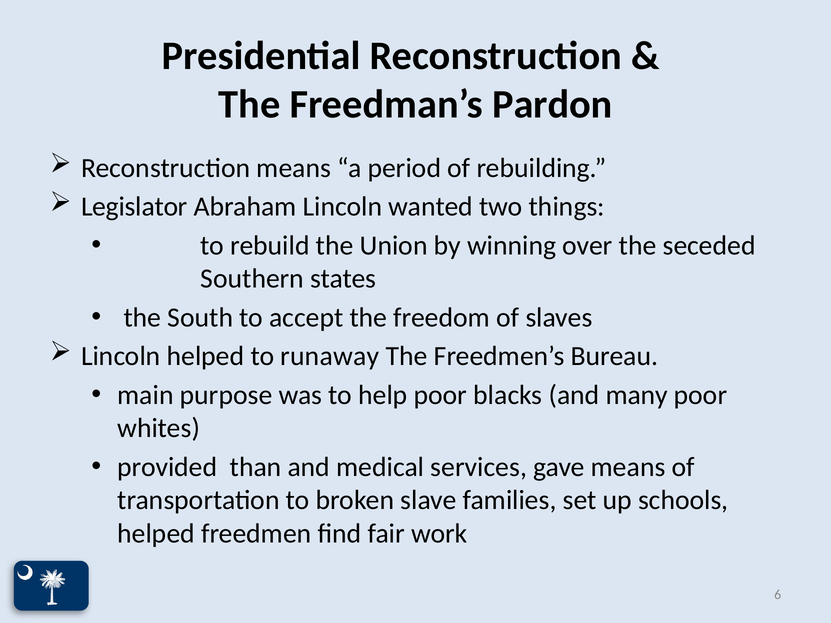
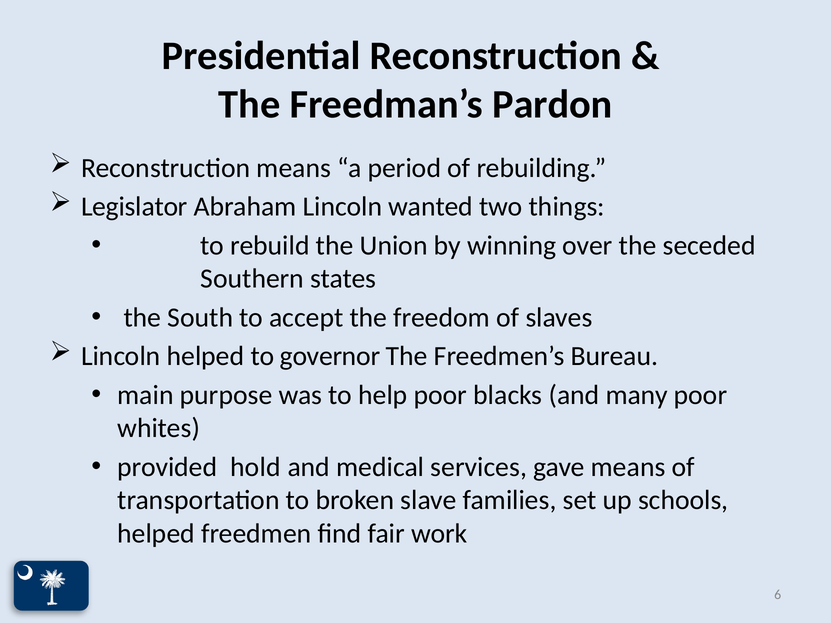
runaway: runaway -> governor (330, 356)
than: than -> hold (255, 467)
